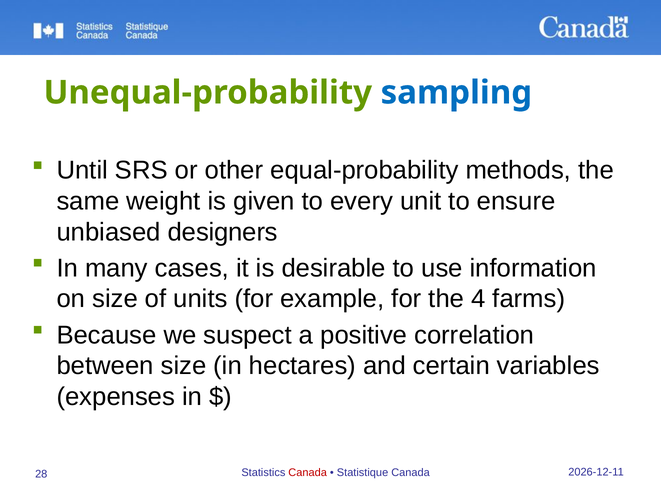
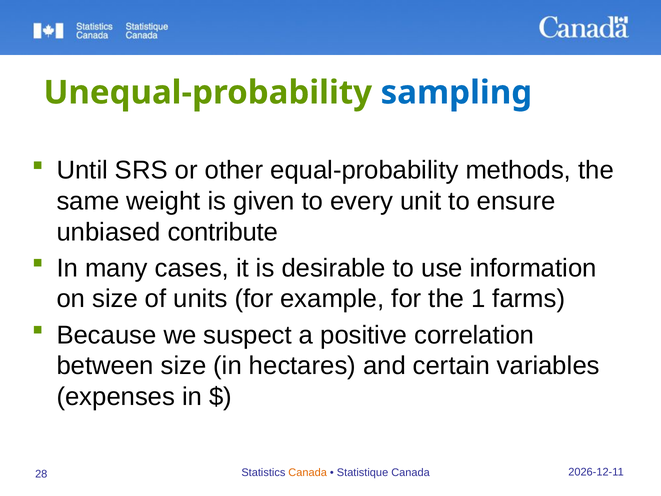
designers: designers -> contribute (223, 232)
4: 4 -> 1 (478, 299)
Canada colour: red -> orange (308, 472)
